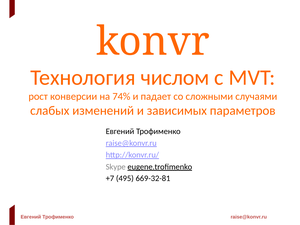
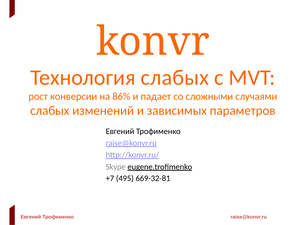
Технология числом: числом -> слабых (175, 78)
74%: 74% -> 86% (121, 96)
